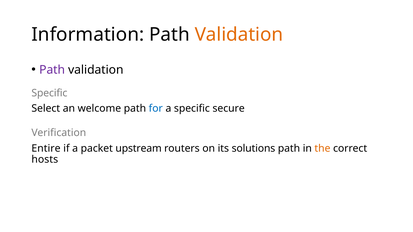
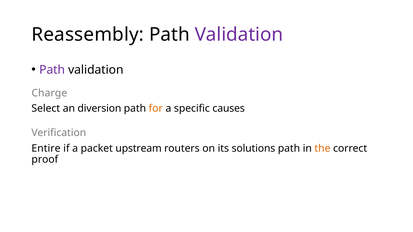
Information: Information -> Reassembly (88, 35)
Validation colour: orange -> purple (239, 35)
Specific: Specific -> Charge (49, 93)
welcome: welcome -> diversion (99, 109)
for colour: blue -> orange (156, 109)
secure: secure -> causes (229, 109)
hosts: hosts -> proof (45, 160)
